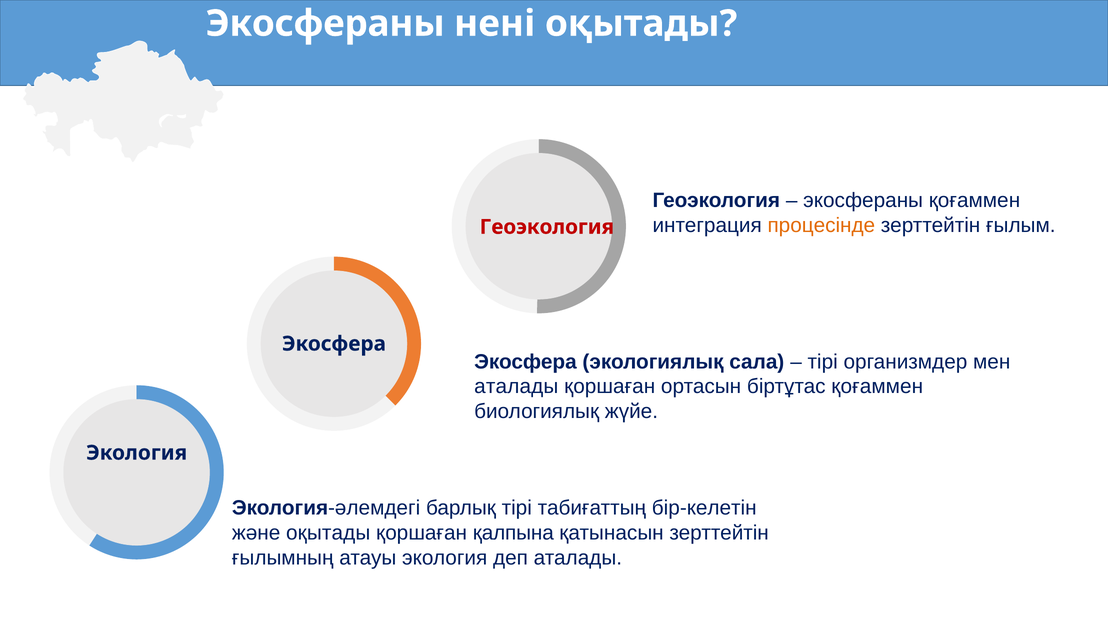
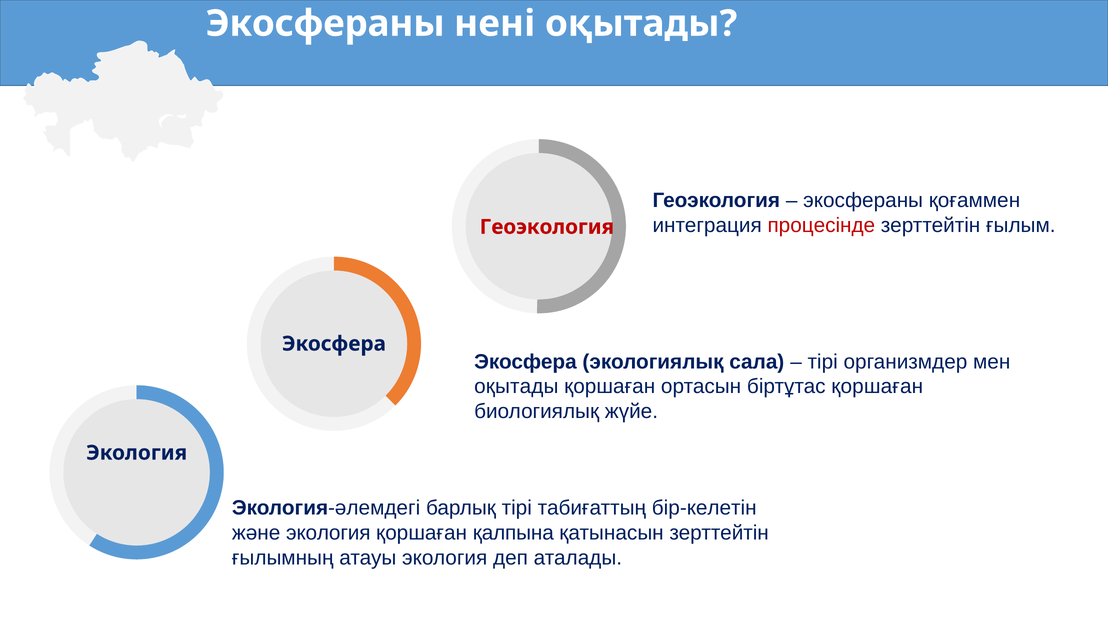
процесінде colour: orange -> red (821, 225)
аталады: аталады -> оқытады (516, 387)
біртұтас қоғаммен: қоғаммен -> қоршаған (877, 387)
және оқытады: оқытады -> экология (328, 533)
